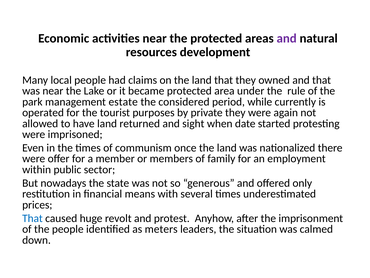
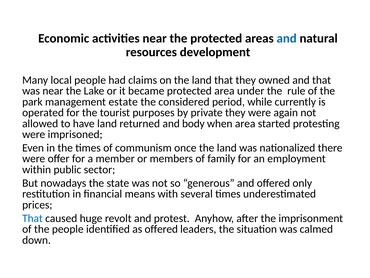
and colour: purple -> blue (287, 38)
sight: sight -> body (193, 123)
when date: date -> area (245, 123)
as meters: meters -> offered (161, 229)
